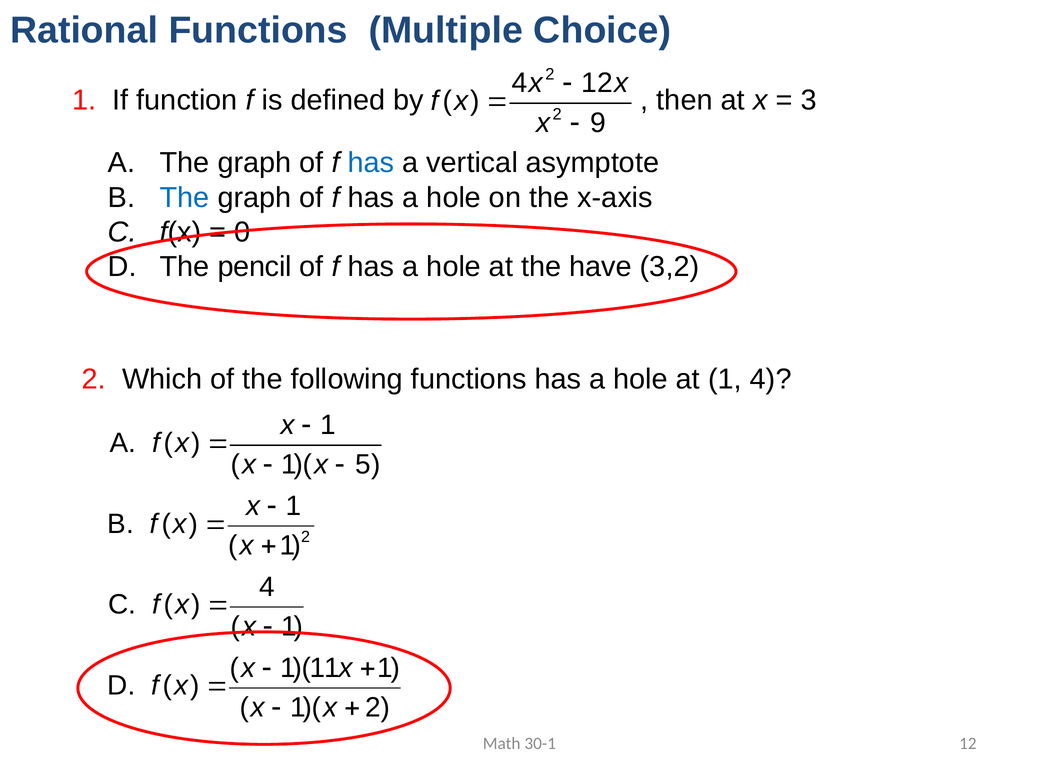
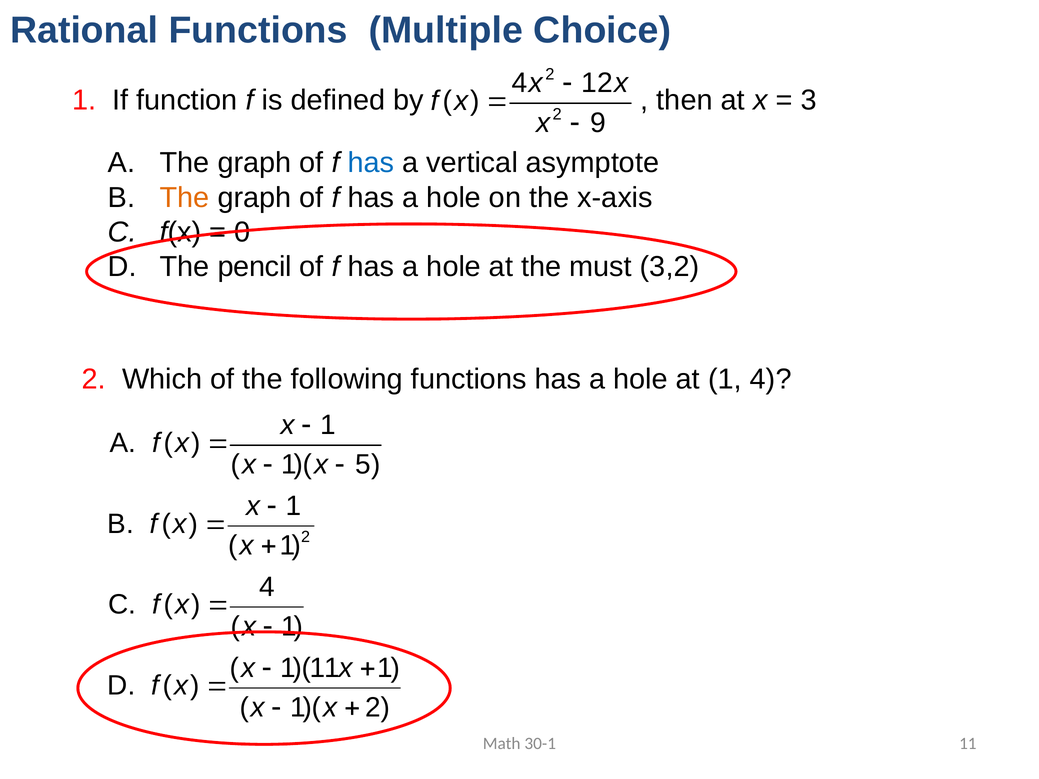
The colour: blue -> orange (185, 198)
have: have -> must (601, 267)
30-1 12: 12 -> 11 (968, 744)
